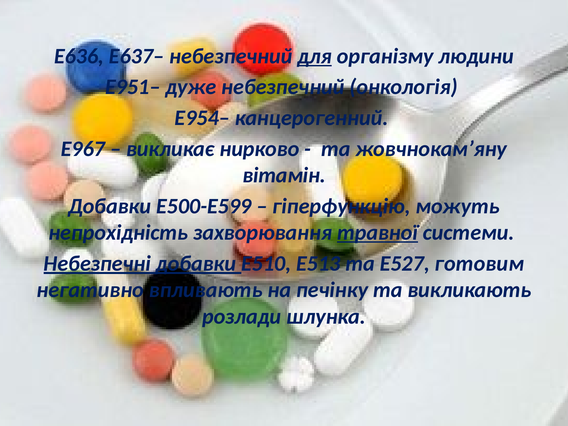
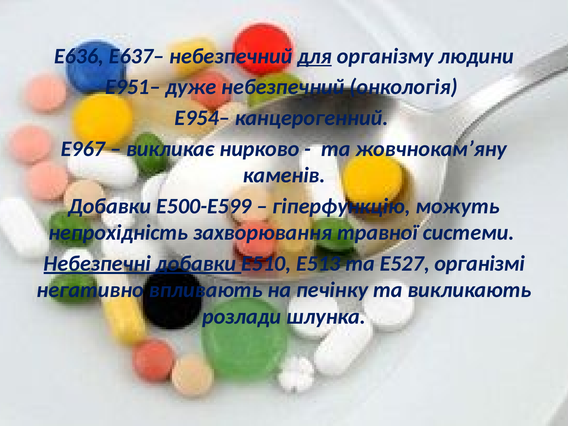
вітамін: вітамін -> каменів (284, 175)
травної underline: present -> none (377, 233)
готовим: готовим -> організмі (480, 263)
